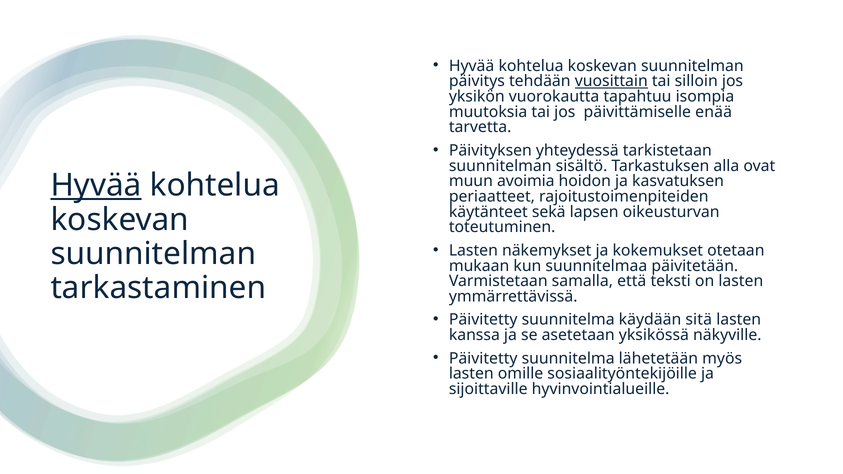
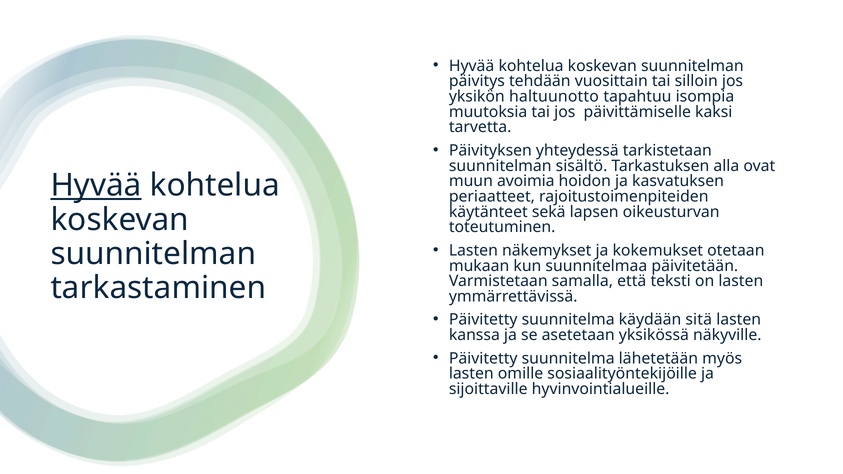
vuosittain underline: present -> none (611, 81)
vuorokautta: vuorokautta -> haltuunotto (554, 97)
enää: enää -> kaksi (714, 112)
